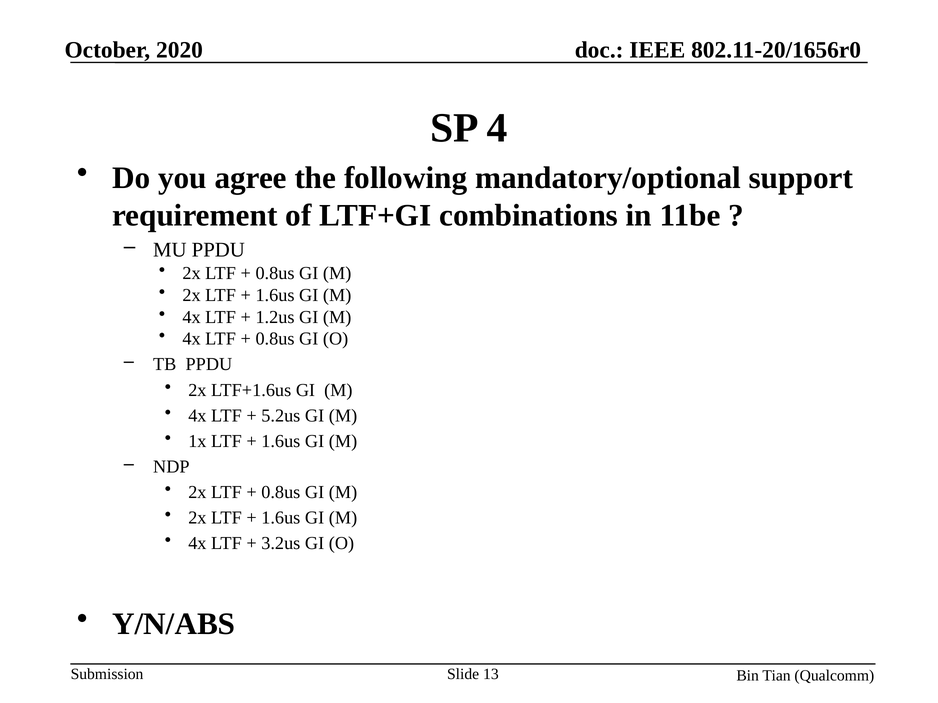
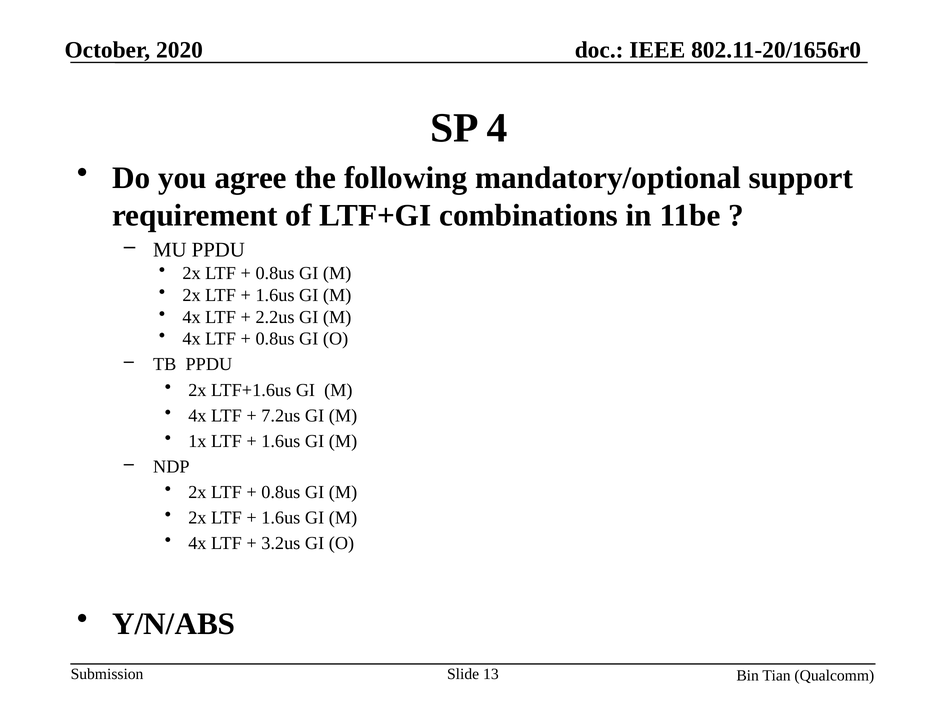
1.2us: 1.2us -> 2.2us (275, 317)
5.2us: 5.2us -> 7.2us (281, 416)
